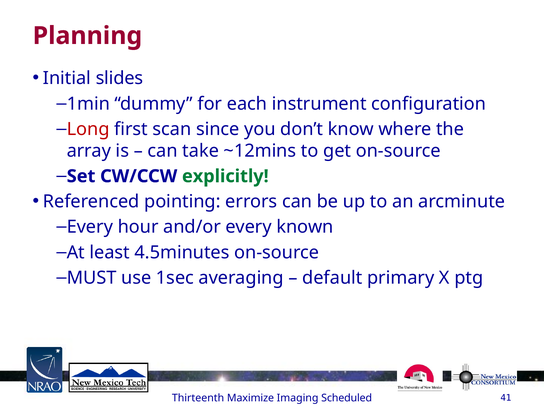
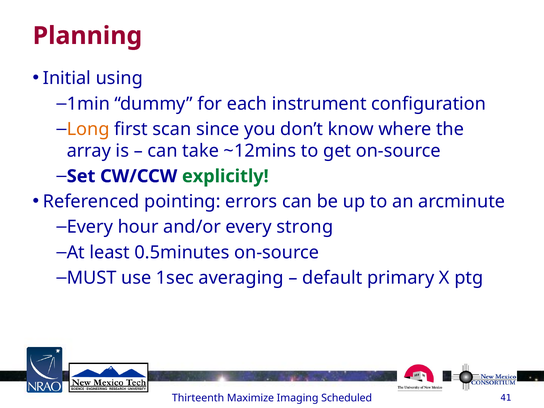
slides: slides -> using (119, 78)
Long colour: red -> orange (88, 129)
known: known -> strong (305, 227)
4.5minutes: 4.5minutes -> 0.5minutes (182, 252)
